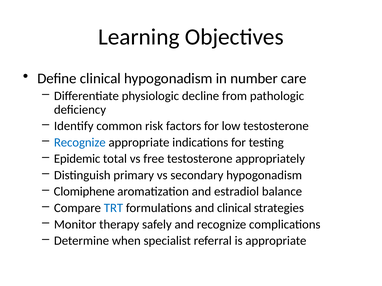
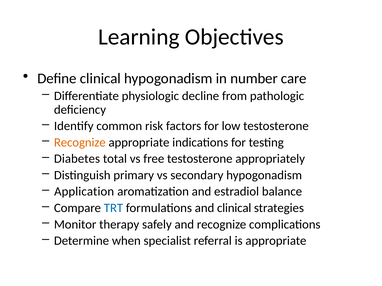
Recognize colour: blue -> orange (80, 143)
Epidemic: Epidemic -> Diabetes (77, 159)
Clomiphene: Clomiphene -> Application (84, 192)
